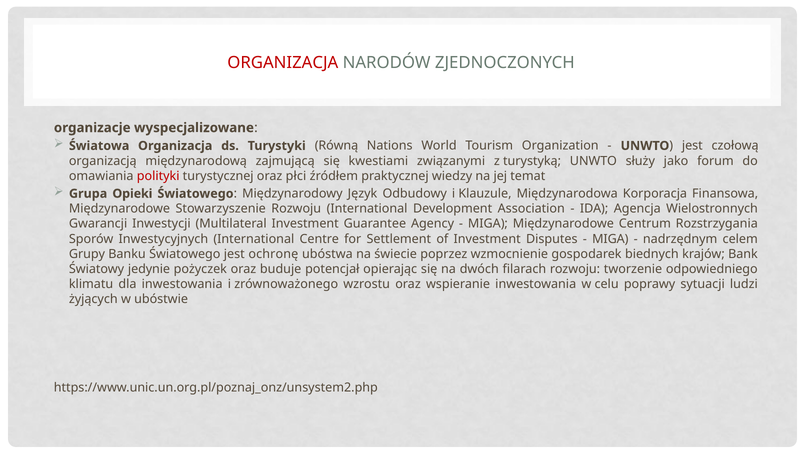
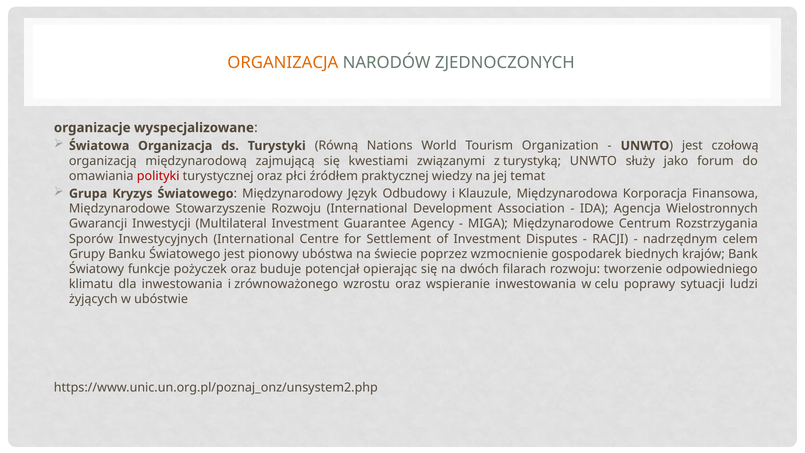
ORGANIZACJA colour: red -> orange (283, 62)
Opieki: Opieki -> Kryzys (132, 194)
MIGA: MIGA -> RACJI (610, 239)
ochronę: ochronę -> pionowy (273, 254)
jedynie: jedynie -> funkcje (149, 269)
